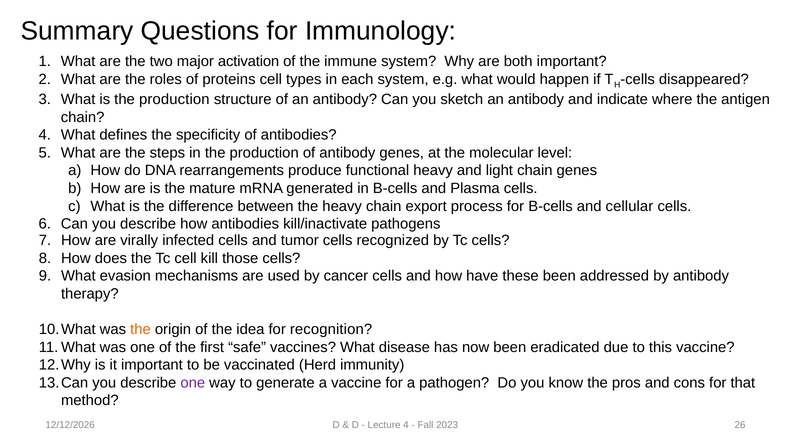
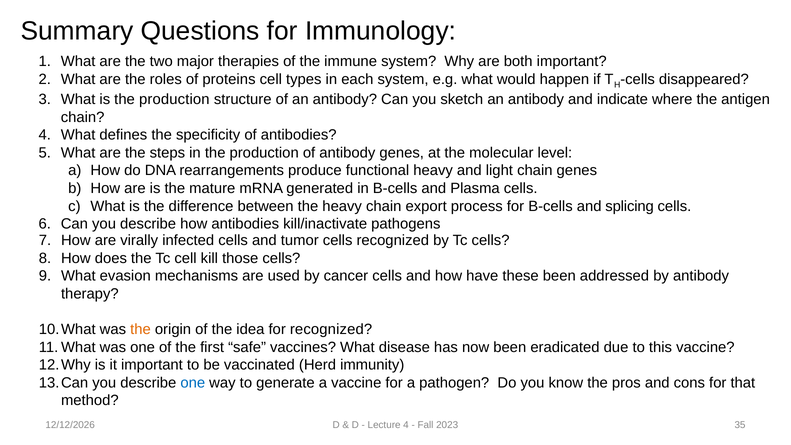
activation: activation -> therapies (249, 61)
cellular: cellular -> splicing (630, 206)
for recognition: recognition -> recognized (331, 329)
one colour: purple -> blue (193, 383)
26: 26 -> 35 (740, 425)
